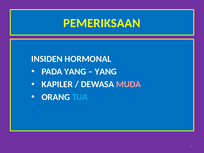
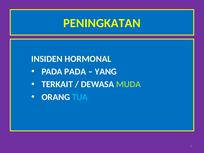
PEMERIKSAAN: PEMERIKSAAN -> PENINGKATAN (102, 23)
PADA YANG: YANG -> PADA (75, 72)
KAPILER: KAPILER -> TERKAIT (57, 84)
MUDA colour: pink -> light green (129, 84)
